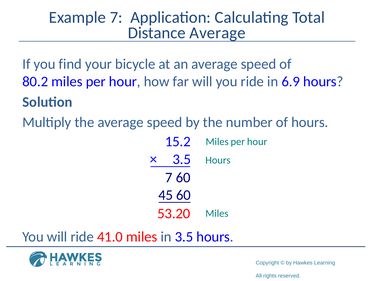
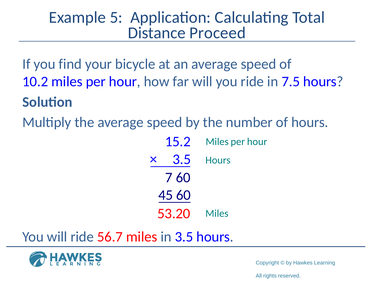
7: 7 -> 5 (116, 17)
Distance Average: Average -> Proceed (218, 33)
80.2: 80.2 -> 10.2 (35, 81)
6.9: 6.9 -> 7.5 (291, 81)
41.0: 41.0 -> 56.7 (110, 236)
